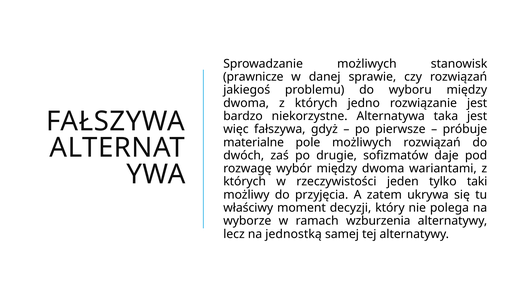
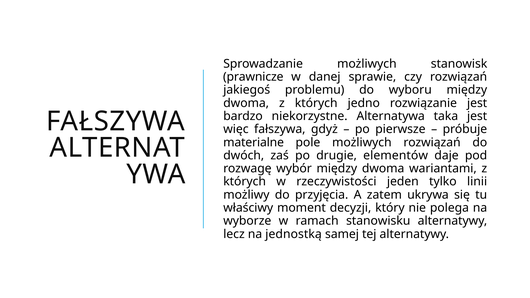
sofizmatów: sofizmatów -> elementów (396, 156)
taki: taki -> linii (477, 182)
wzburzenia: wzburzenia -> stanowisku (378, 221)
